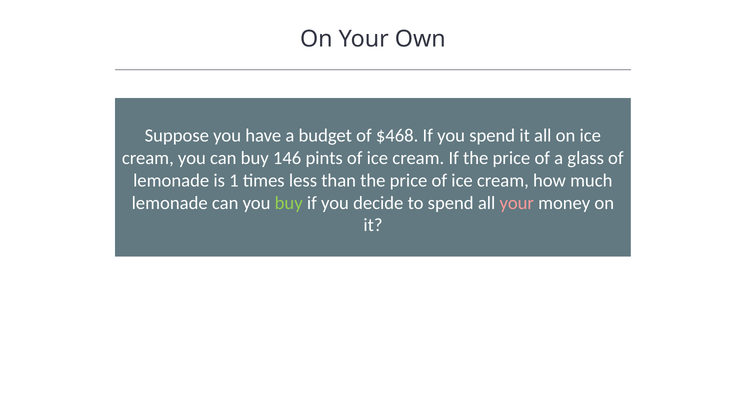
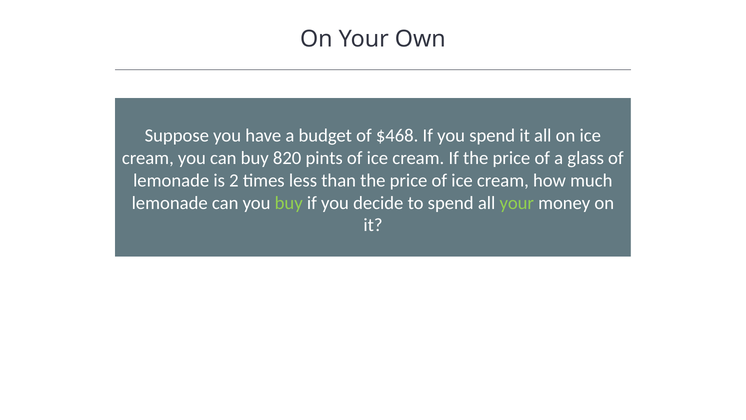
146: 146 -> 820 (287, 158)
1: 1 -> 2 (234, 180)
your colour: pink -> light green (517, 203)
